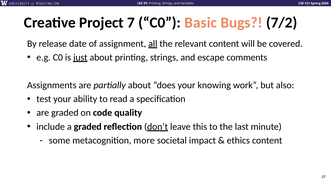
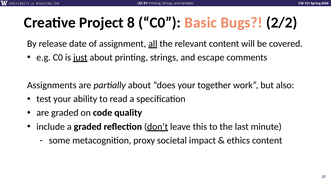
7: 7 -> 8 (131, 23)
7/2: 7/2 -> 2/2 (282, 23)
knowing: knowing -> together (214, 85)
more: more -> proxy (144, 141)
